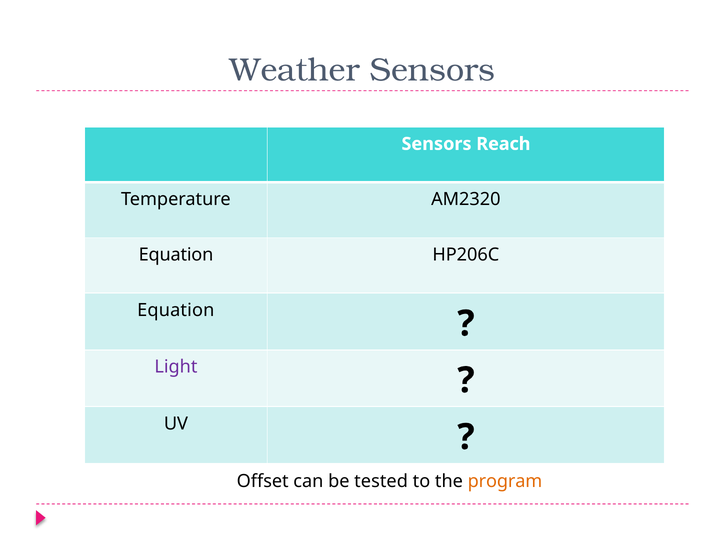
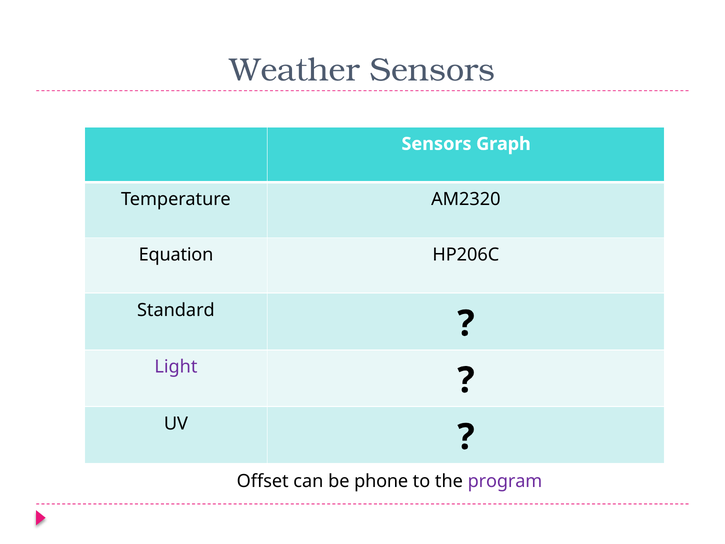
Reach: Reach -> Graph (503, 144)
Equation: Equation -> Standard (176, 310)
tested: tested -> phone (381, 481)
program colour: orange -> purple (505, 481)
